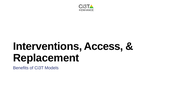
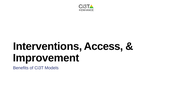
Replacement: Replacement -> Improvement (46, 58)
